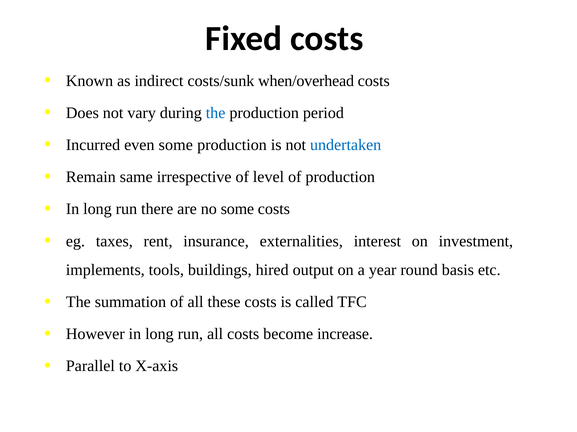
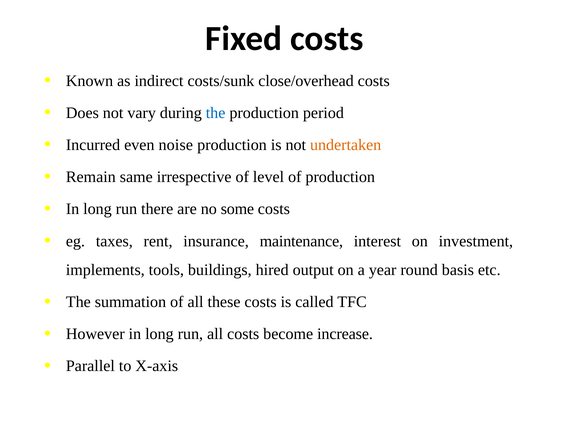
when/overhead: when/overhead -> close/overhead (306, 81)
even some: some -> noise (176, 145)
undertaken colour: blue -> orange (346, 145)
externalities: externalities -> maintenance (301, 241)
